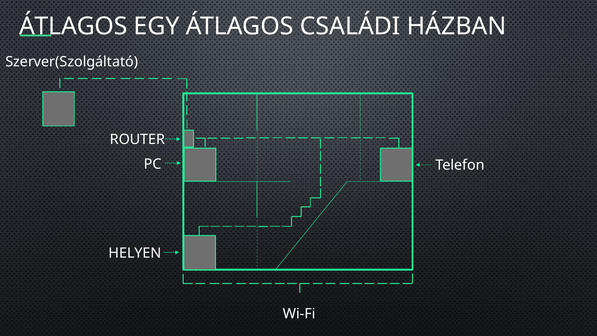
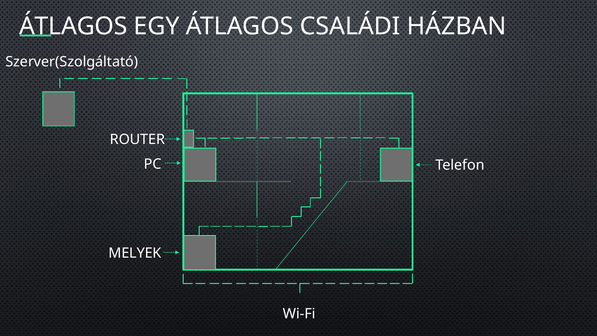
HELYEN: HELYEN -> MELYEK (135, 253)
